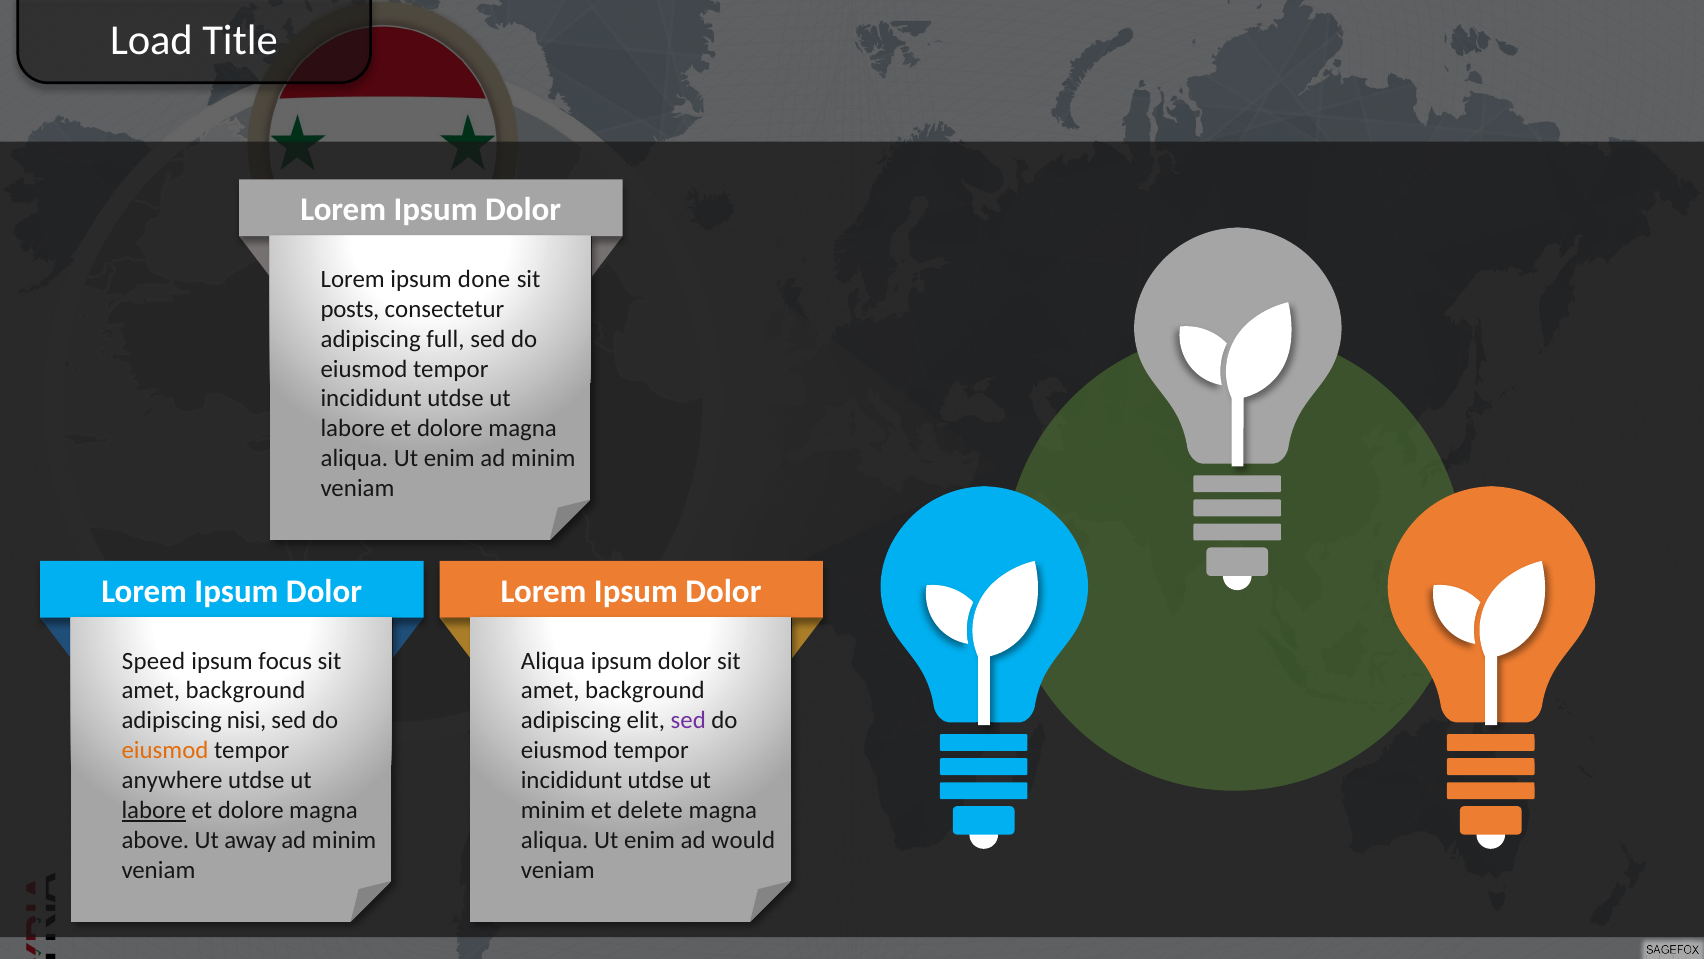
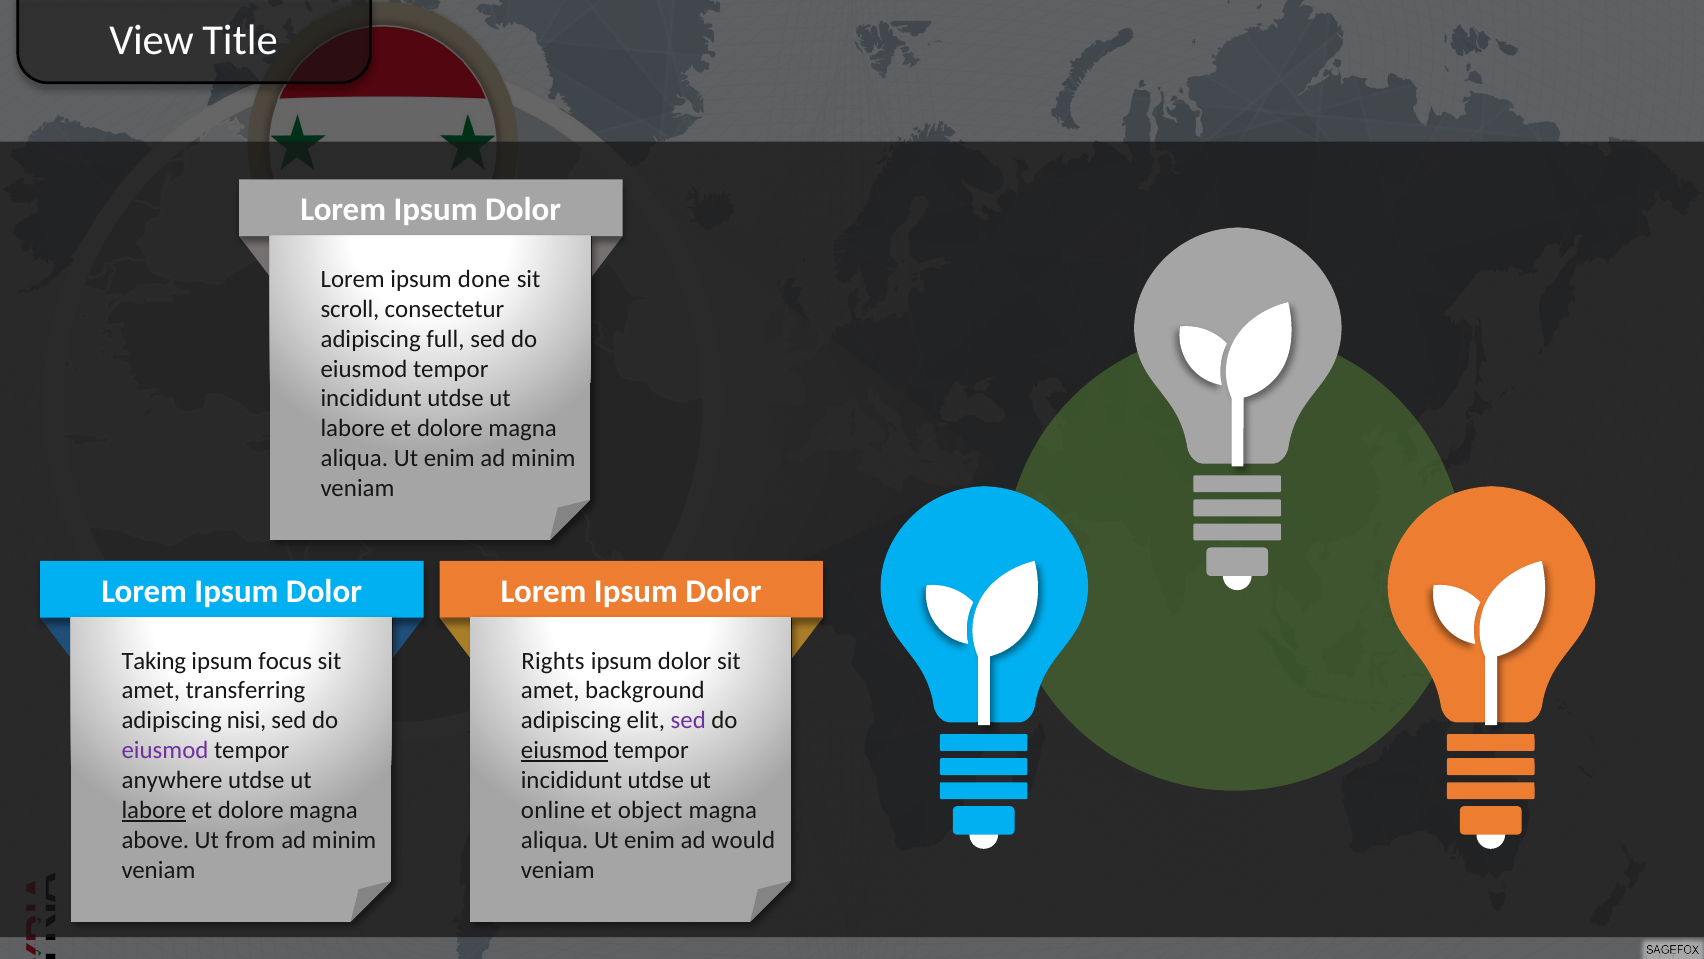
Load: Load -> View (152, 40)
posts: posts -> scroll (350, 309)
Speed: Speed -> Taking (154, 660)
Aliqua: Aliqua -> Rights (553, 660)
background: background -> transferring (245, 690)
eiusmod colour: orange -> purple (165, 750)
eiusmod underline: none -> present (564, 750)
minim: minim -> online (553, 810)
delete: delete -> object (650, 810)
away: away -> from (250, 839)
